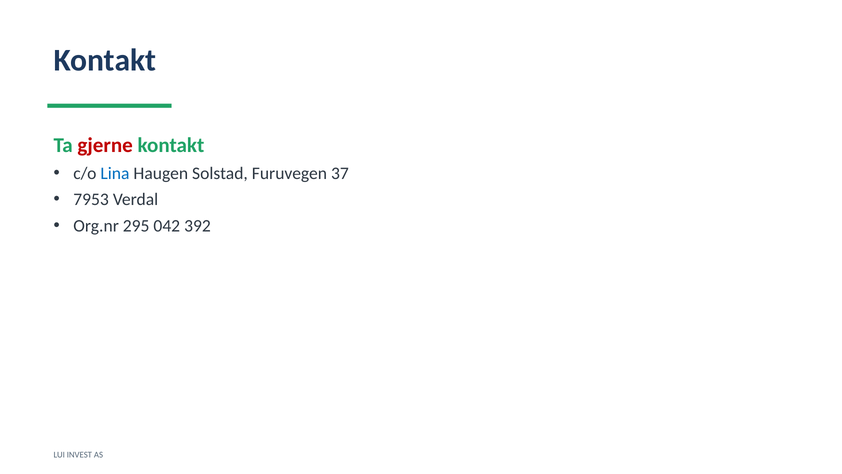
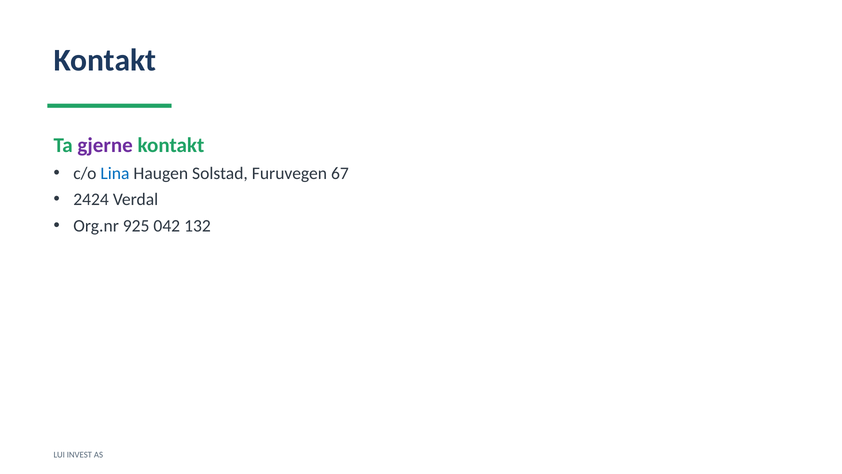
gjerne colour: red -> purple (105, 145)
37: 37 -> 67 (340, 173)
7953: 7953 -> 2424 (91, 199)
295: 295 -> 925 (136, 226)
392: 392 -> 132 (197, 226)
